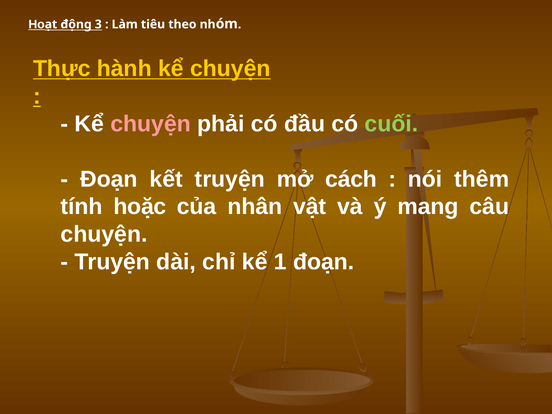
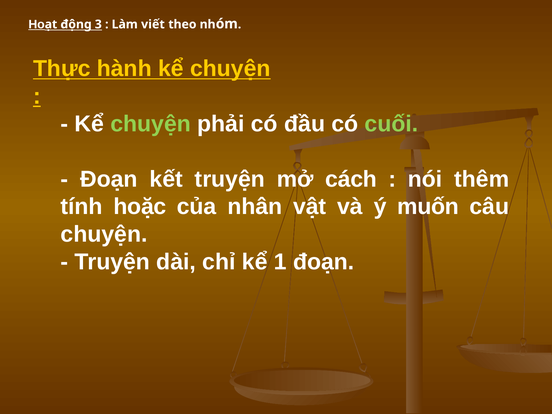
tiêu: tiêu -> viết (153, 24)
chuyện colour: pink -> light green (151, 124)
mang: mang -> muốn (428, 207)
